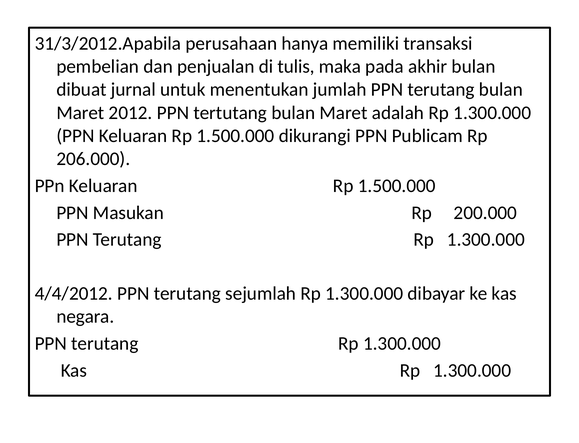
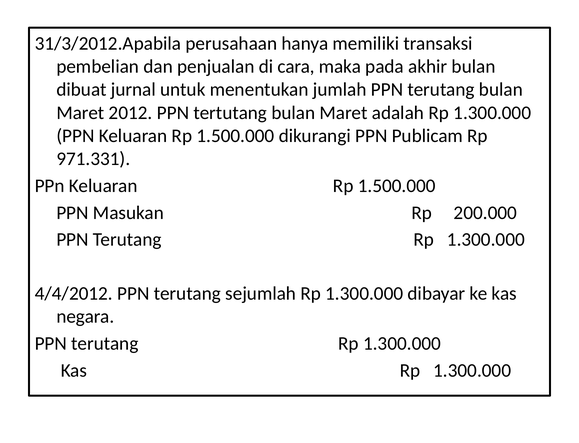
tulis: tulis -> cara (296, 67)
206.000: 206.000 -> 971.331 (93, 159)
